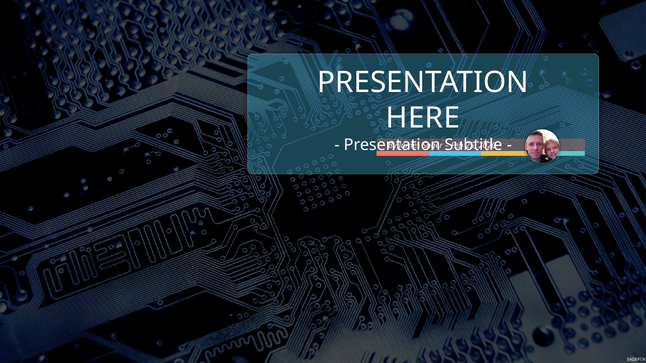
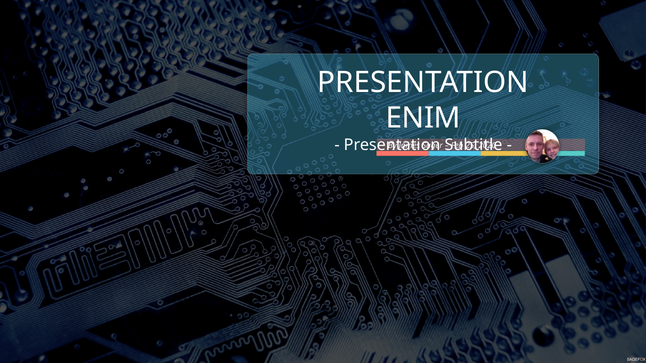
HERE: HERE -> ENIM (423, 118)
